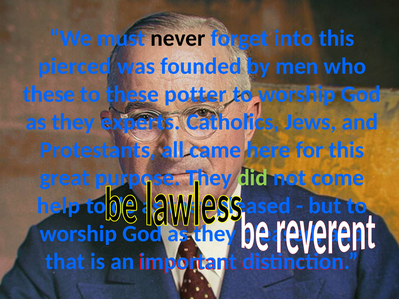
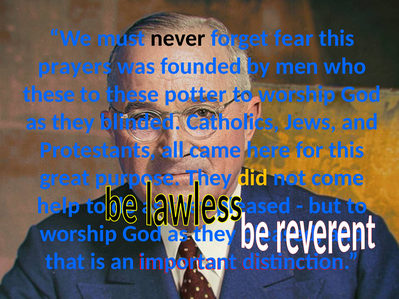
into: into -> fear (294, 38)
pierced: pierced -> prayers (75, 66)
experts: experts -> blinded (140, 122)
did colour: light green -> yellow (253, 178)
